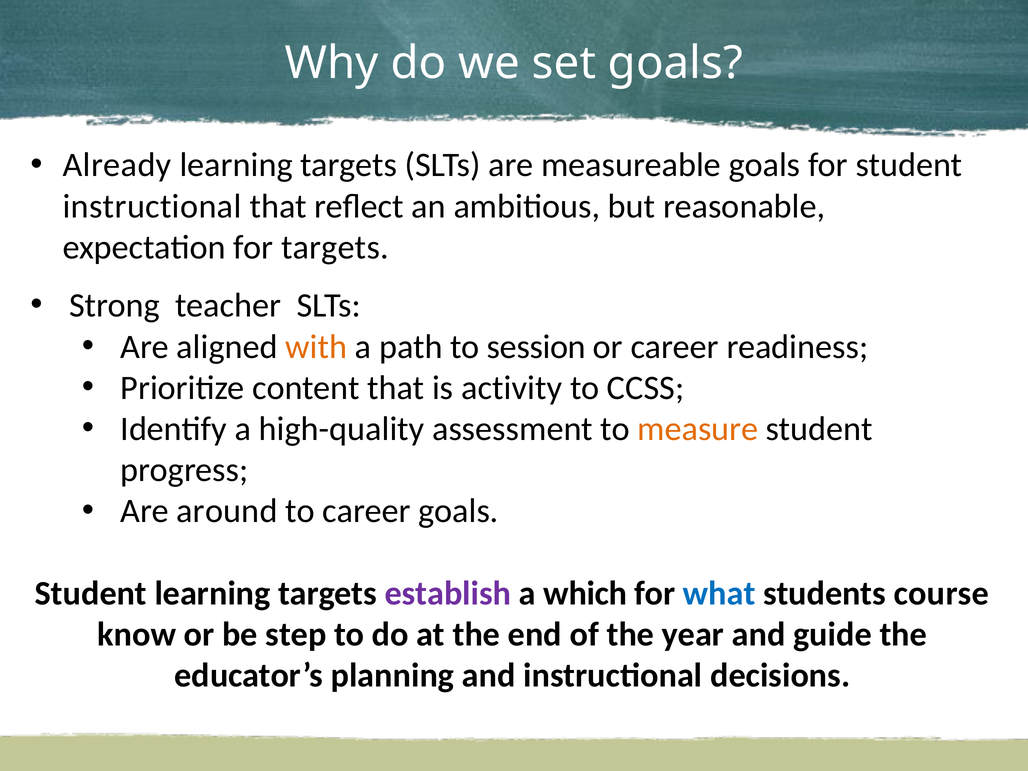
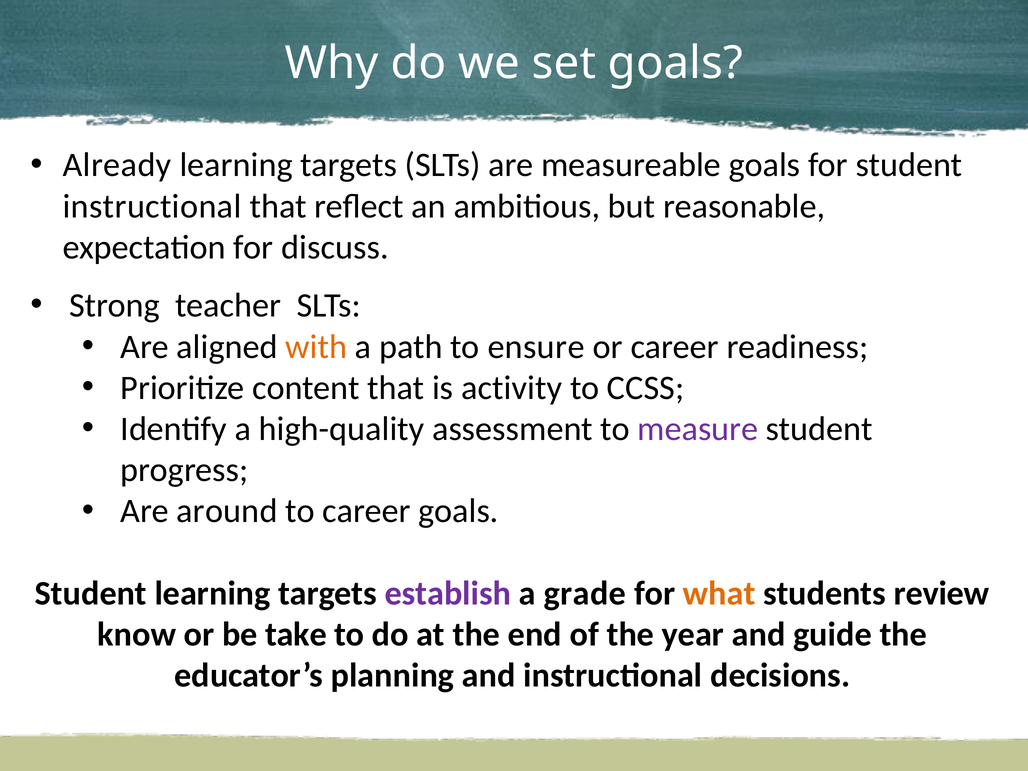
for targets: targets -> discuss (335, 247)
session: session -> ensure (536, 347)
measure colour: orange -> purple (698, 429)
which: which -> grade (585, 593)
what colour: blue -> orange (719, 593)
course: course -> review (942, 593)
step: step -> take (296, 635)
